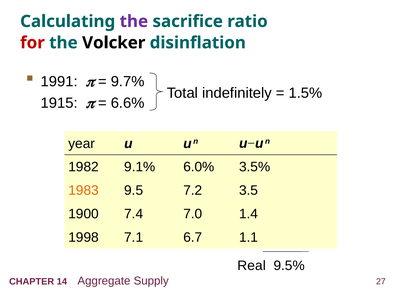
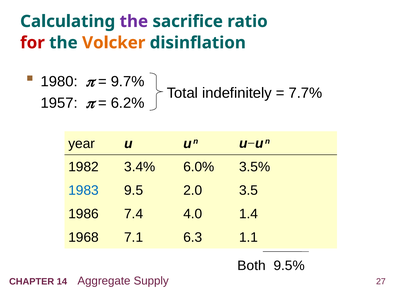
Volcker colour: black -> orange (114, 43)
1991: 1991 -> 1980 (59, 82)
1.5%: 1.5% -> 7.7% (306, 93)
1915: 1915 -> 1957 (59, 103)
6.6%: 6.6% -> 6.2% (128, 103)
9.1%: 9.1% -> 3.4% (140, 167)
1983 colour: orange -> blue (84, 191)
7.2: 7.2 -> 2.0 (193, 191)
1900: 1900 -> 1986 (84, 214)
7.0: 7.0 -> 4.0 (193, 214)
1998: 1998 -> 1968 (84, 238)
6.7: 6.7 -> 6.3 (193, 238)
Real: Real -> Both (252, 266)
